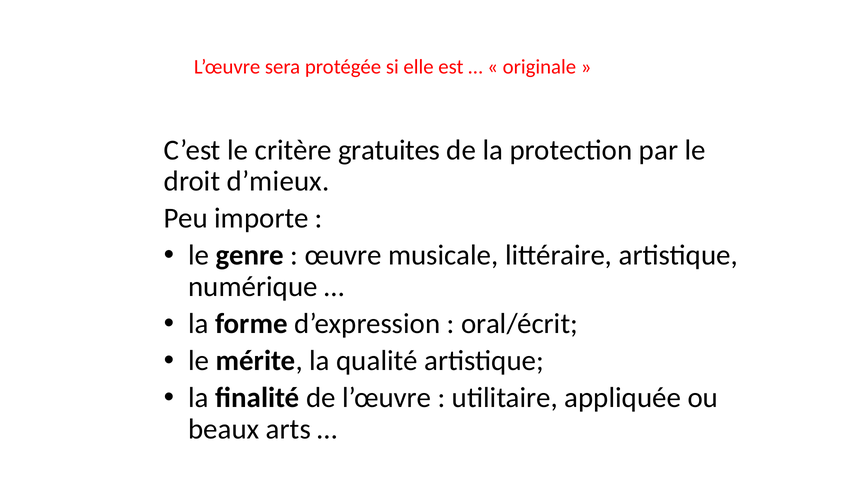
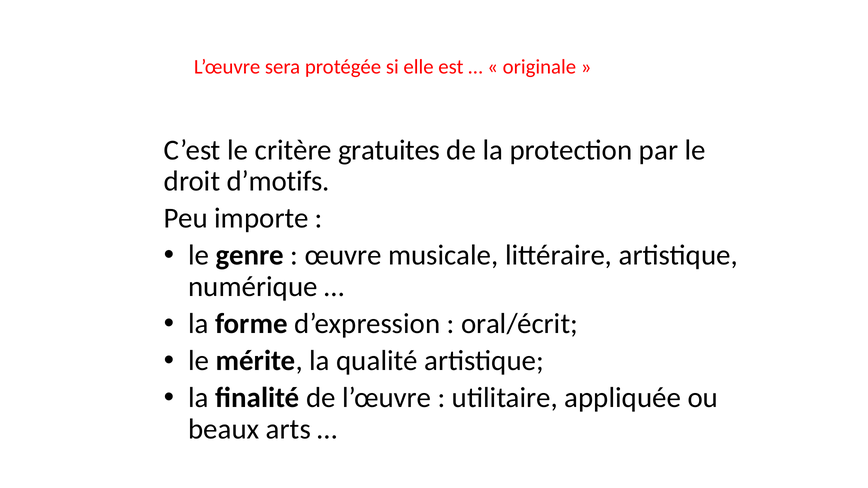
d’mieux: d’mieux -> d’motifs (278, 181)
